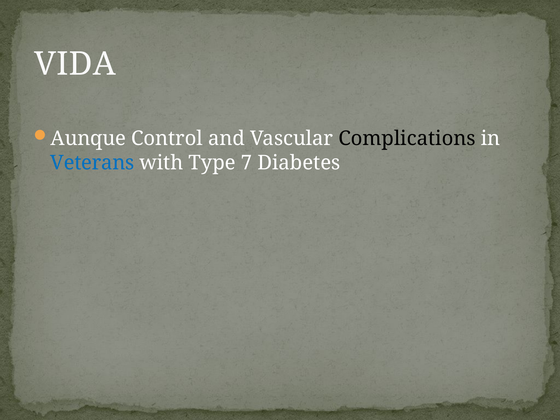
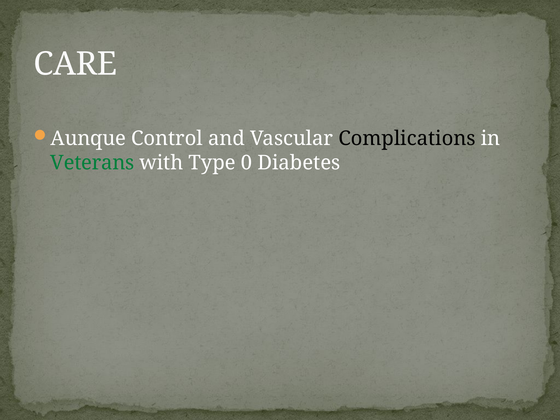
VIDA: VIDA -> CARE (75, 64)
Veterans colour: blue -> green (92, 163)
7: 7 -> 0 (246, 163)
